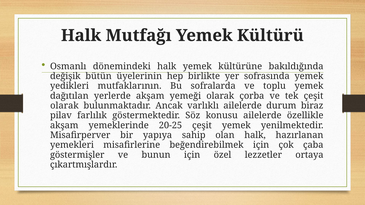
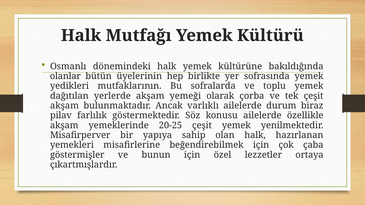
değişik: değişik -> olanlar (65, 76)
olarak: olarak -> akşam (64, 106)
